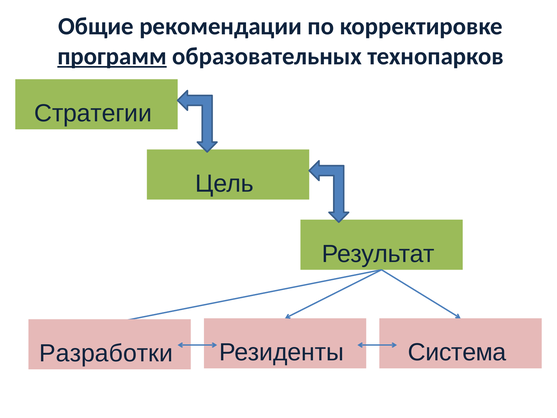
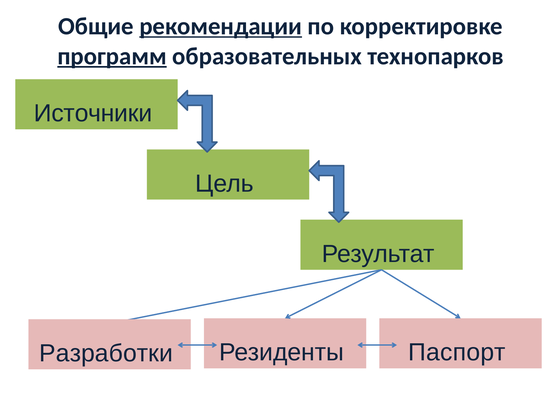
рекомендации underline: none -> present (221, 26)
Стратегии: Стратегии -> Источники (93, 113)
Система: Система -> Паспорт (457, 352)
